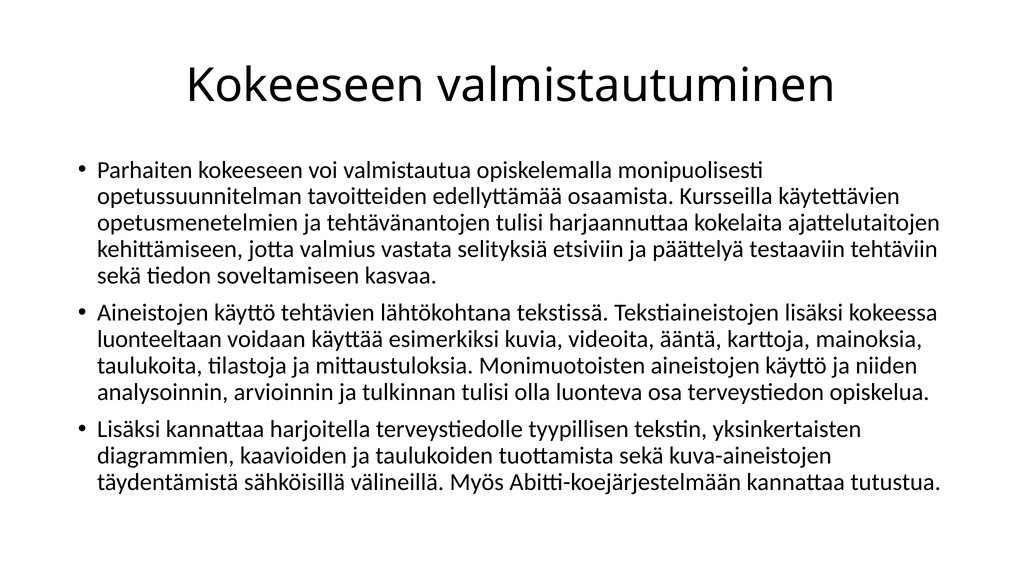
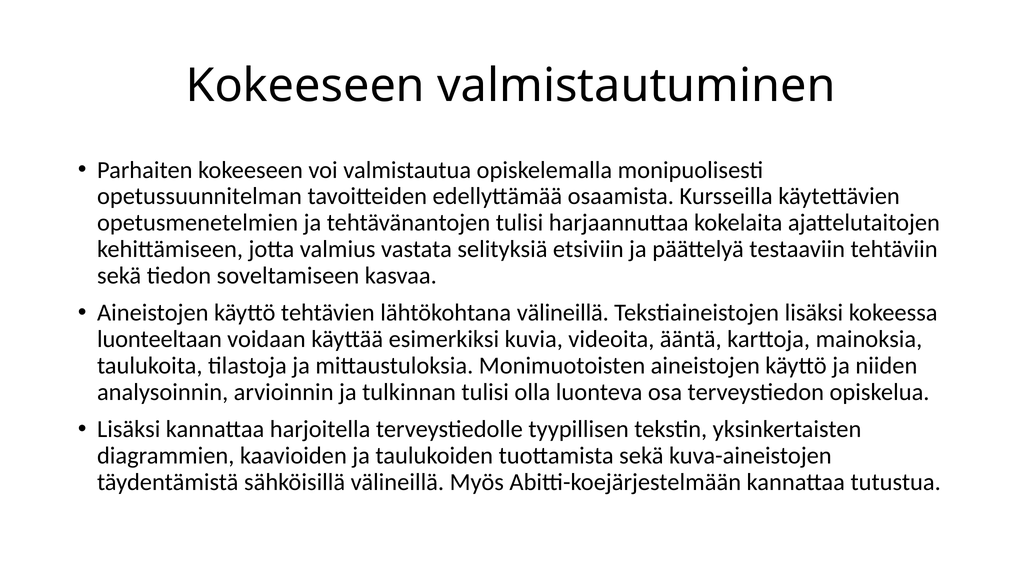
lähtökohtana tekstissä: tekstissä -> välineillä (563, 313)
